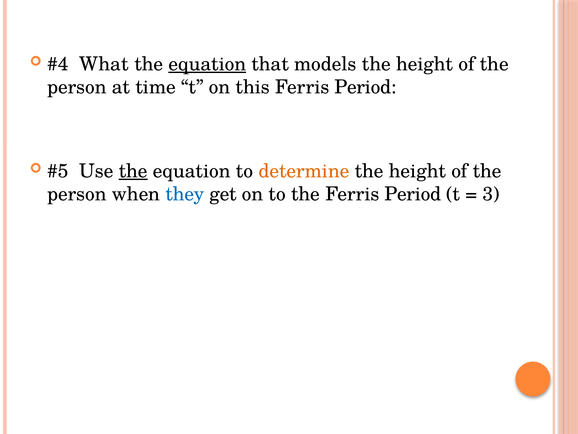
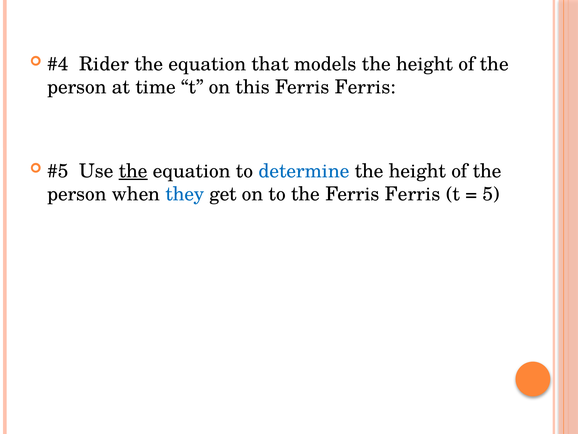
What: What -> Rider (104, 64)
equation underline: present -> none (207, 64)
this Ferris Period: Period -> Ferris (365, 87)
determine colour: orange -> blue (304, 171)
the Ferris Period: Period -> Ferris (413, 194)
3: 3 -> 5 (491, 194)
